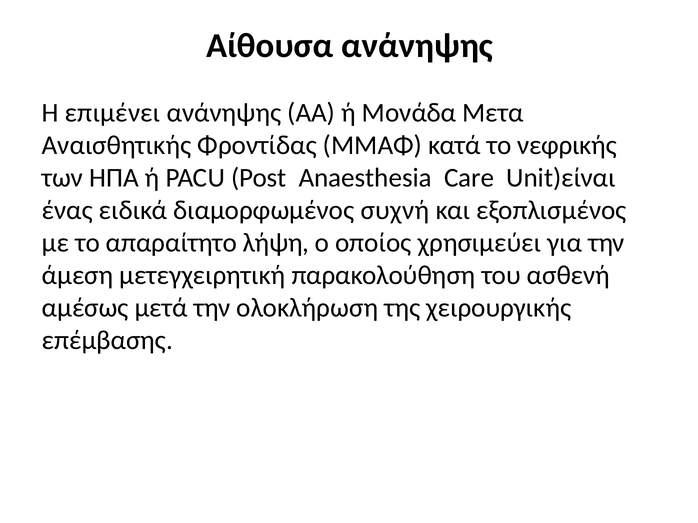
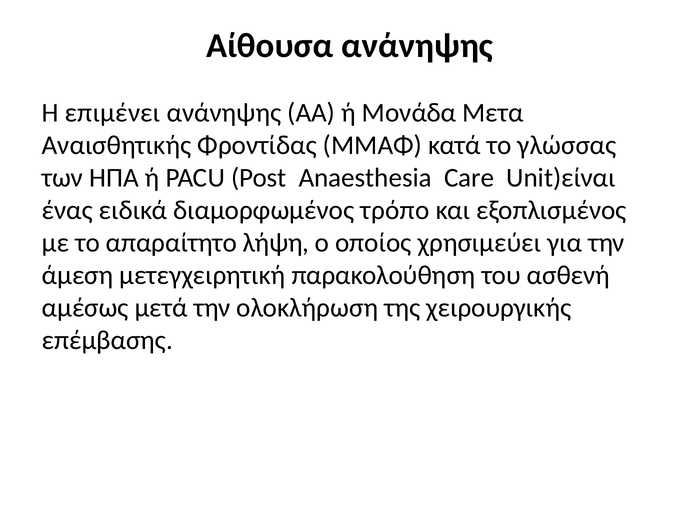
νεφρικής: νεφρικής -> γλώσσας (567, 145)
συχνή: συχνή -> τρόπο (395, 210)
